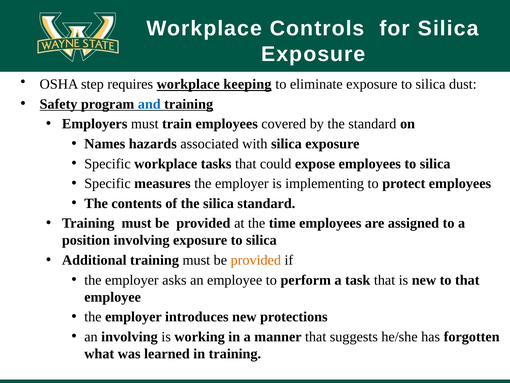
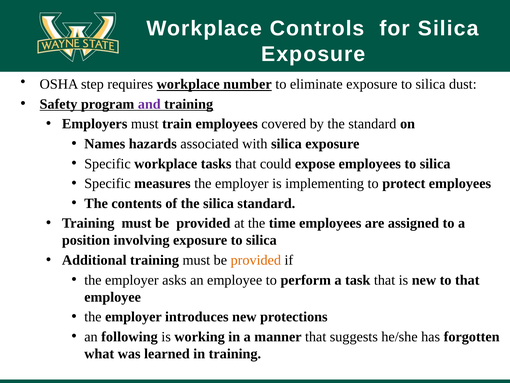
keeping: keeping -> number (247, 84)
and colour: blue -> purple (149, 104)
an involving: involving -> following (129, 336)
